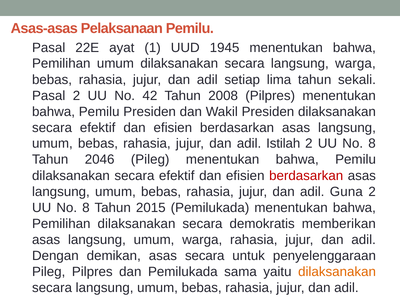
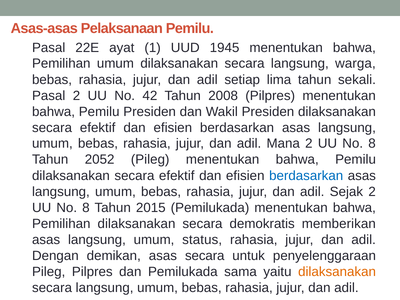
Istilah: Istilah -> Mana (283, 144)
2046: 2046 -> 2052 (100, 160)
berdasarkan colour: red -> blue (306, 176)
Guna: Guna -> Sejak (346, 192)
umum warga: warga -> status (202, 240)
